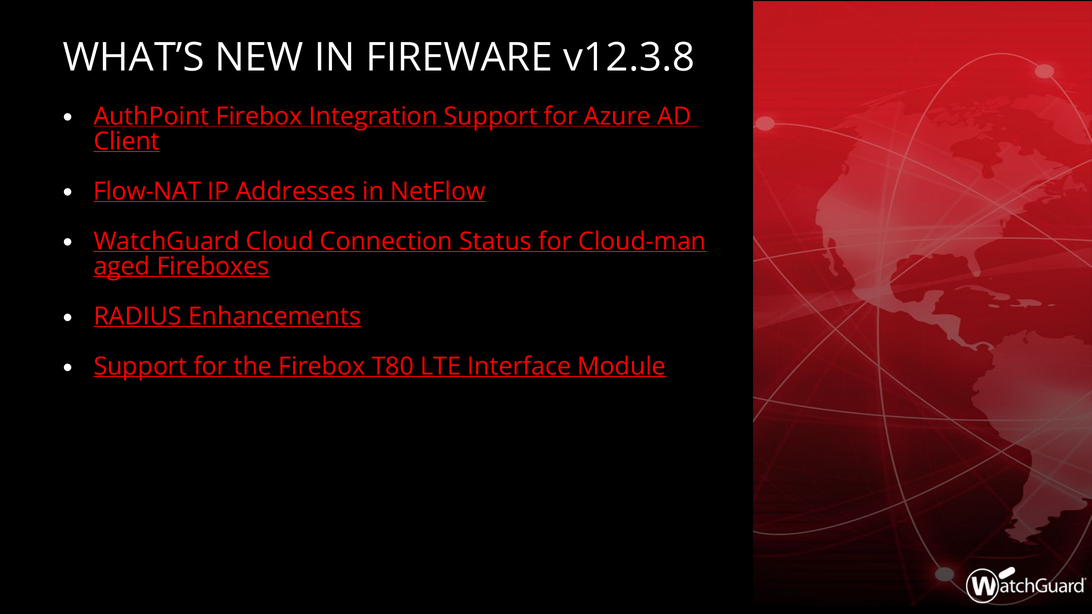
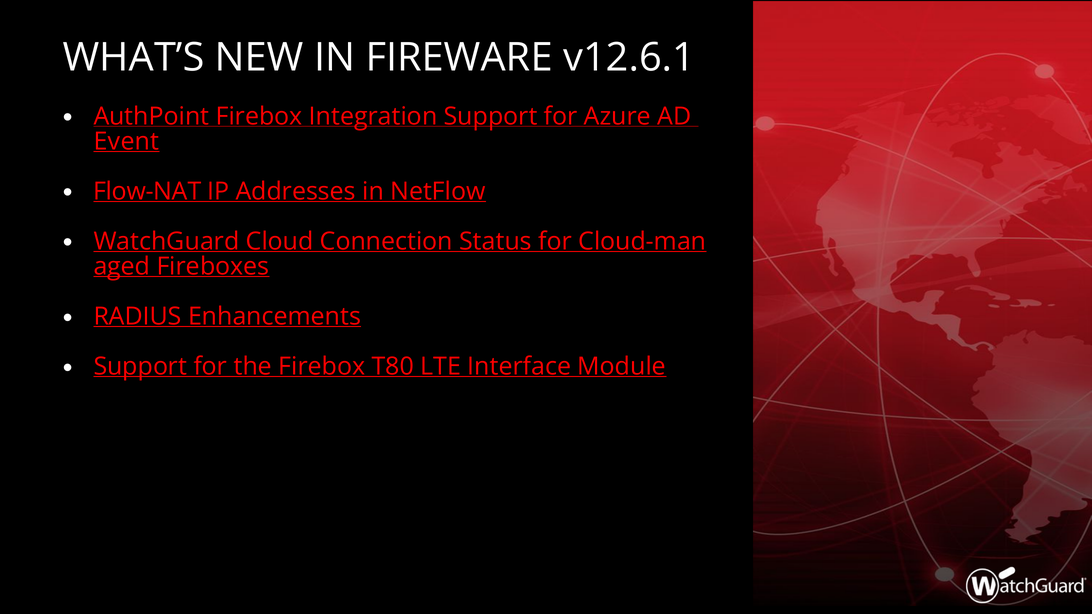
v12.3.8: v12.3.8 -> v12.6.1 (629, 58)
Client: Client -> Event (126, 142)
